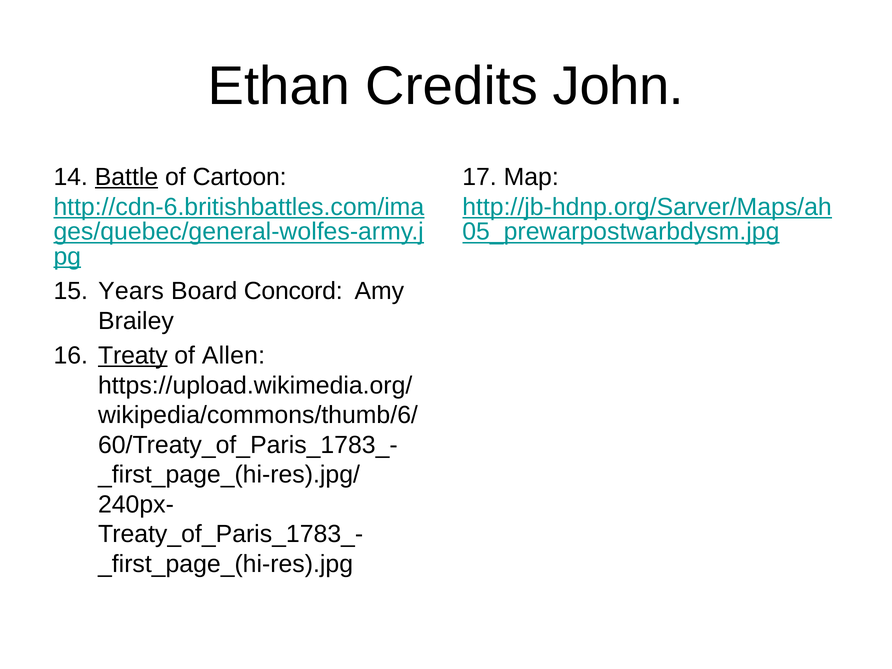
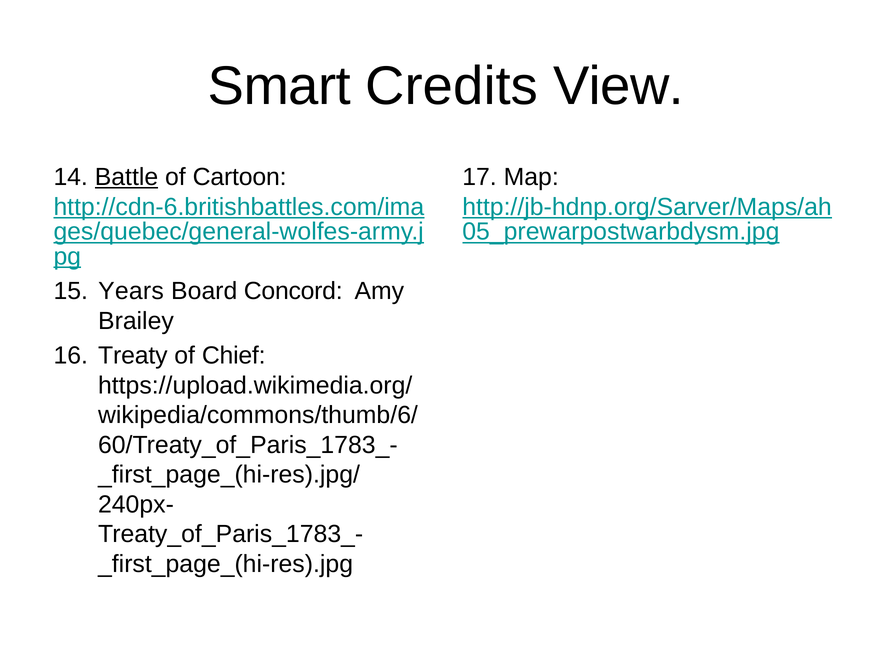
Ethan: Ethan -> Smart (279, 86)
John: John -> View (618, 86)
Treaty underline: present -> none (133, 356)
Allen: Allen -> Chief (234, 356)
